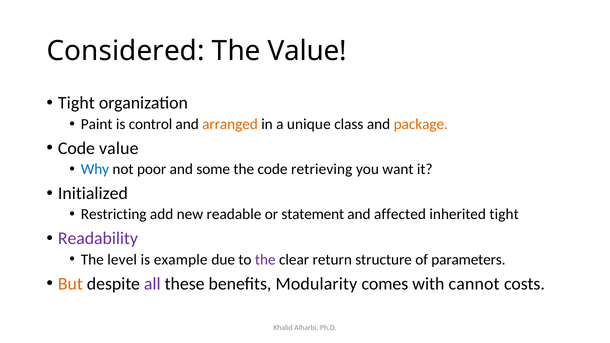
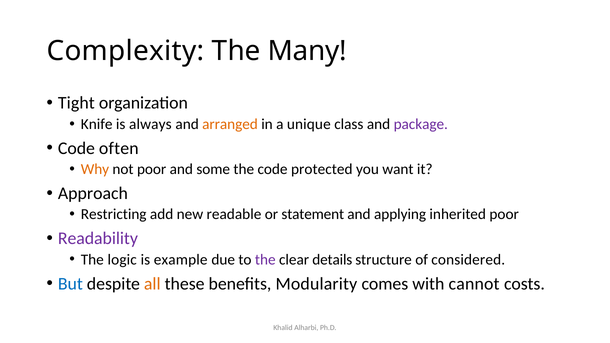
Considered: Considered -> Complexity (125, 51)
The Value: Value -> Many (307, 51)
Paint: Paint -> Knife (97, 124)
control: control -> always (150, 124)
package colour: orange -> purple (421, 124)
Code value: value -> often (119, 148)
Why colour: blue -> orange (95, 169)
retrieving: retrieving -> protected (322, 169)
Initialized: Initialized -> Approach (93, 193)
affected: affected -> applying (400, 214)
inherited tight: tight -> poor (504, 214)
level: level -> logic (122, 260)
return: return -> details (332, 260)
parameters: parameters -> considered (468, 260)
But colour: orange -> blue (70, 284)
all colour: purple -> orange (152, 284)
